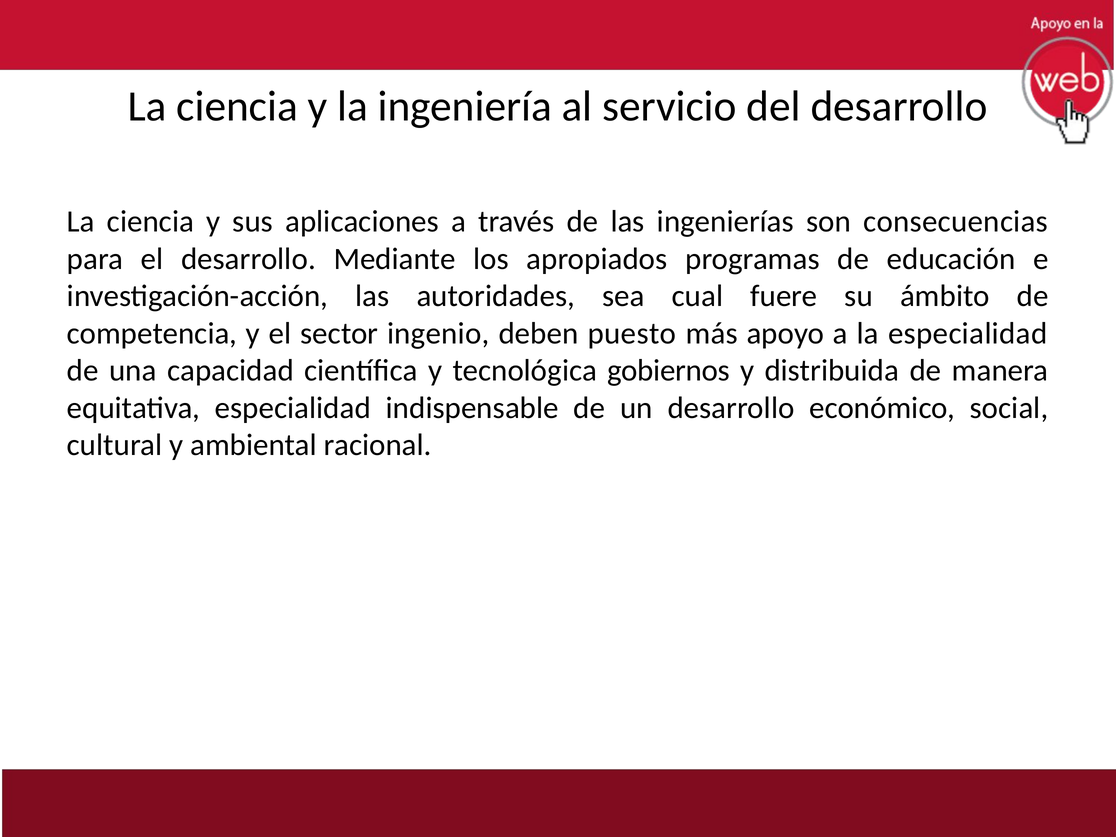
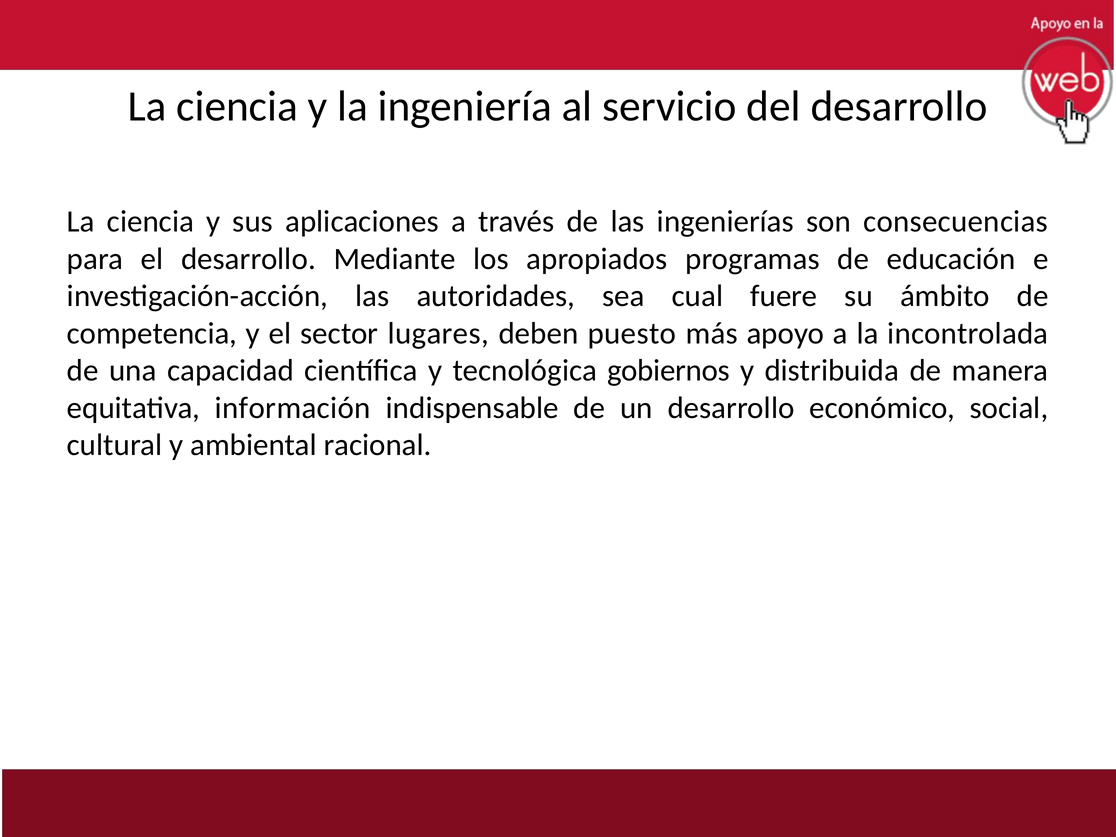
ingenio: ingenio -> lugares (438, 333)
la especialidad: especialidad -> incontrolada (968, 333)
equitativa especialidad: especialidad -> información (293, 408)
